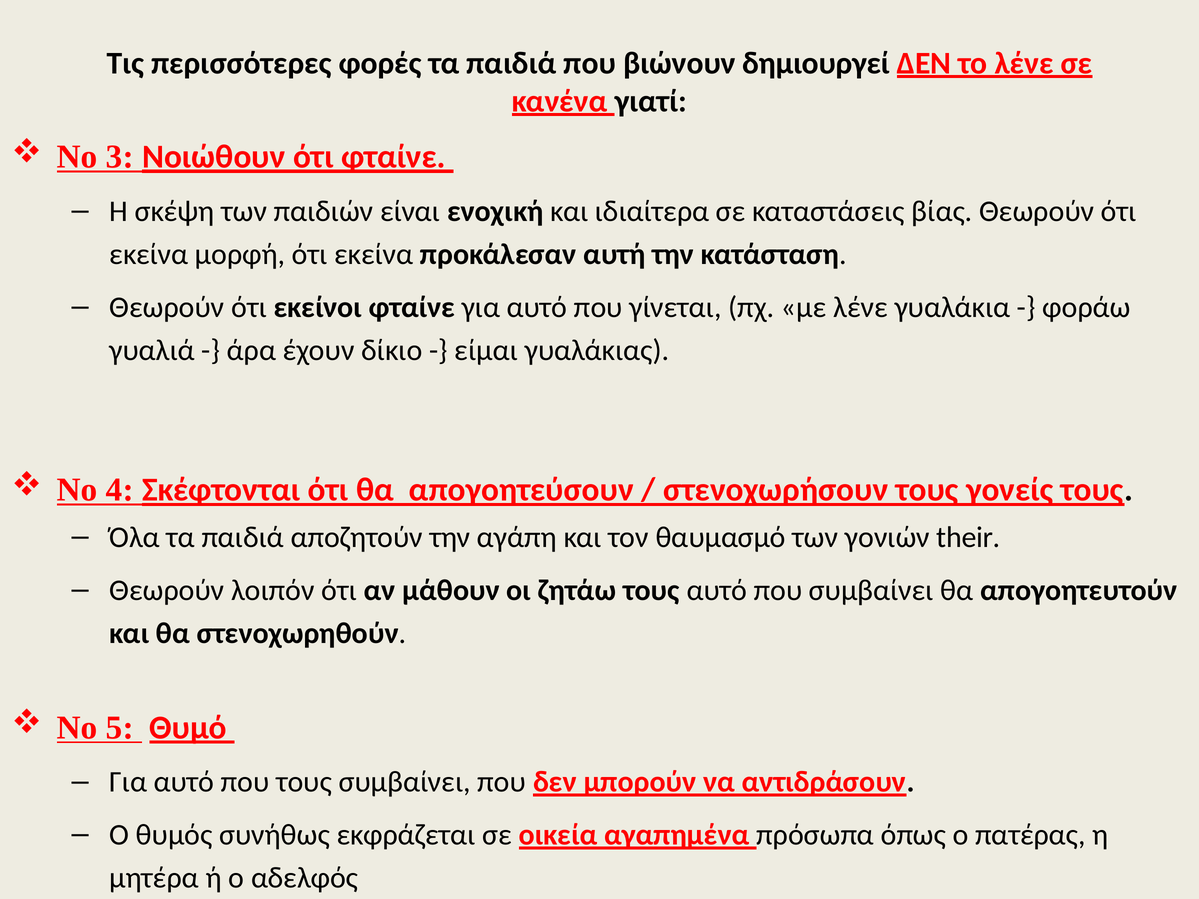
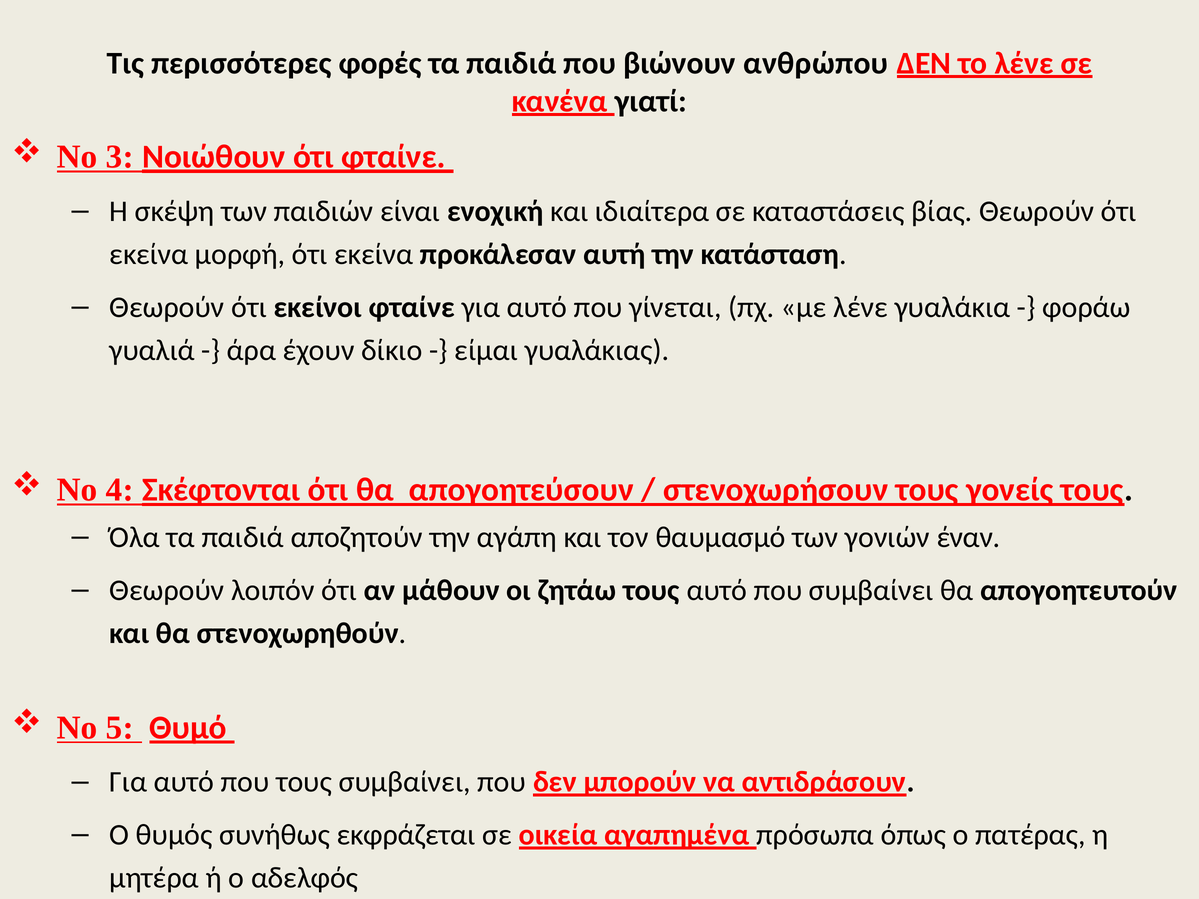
δημιουργεί: δημιουργεί -> ανθρώπου (816, 63)
their: their -> έναν (968, 538)
